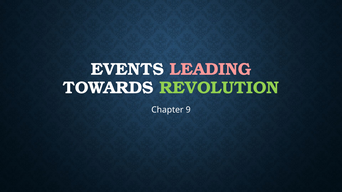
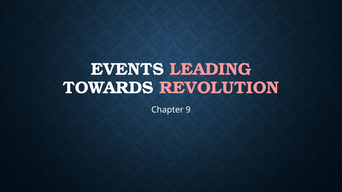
REVOLUTION colour: light green -> pink (219, 88)
